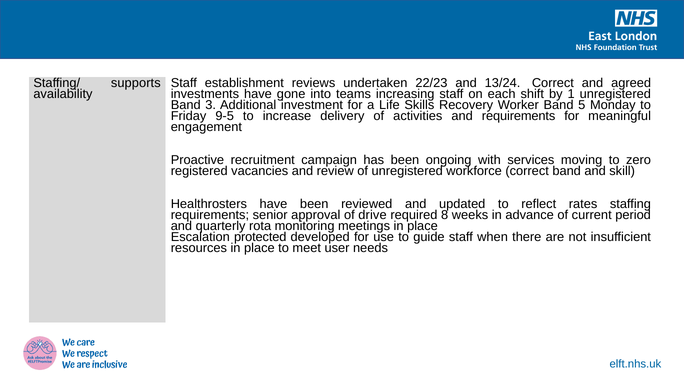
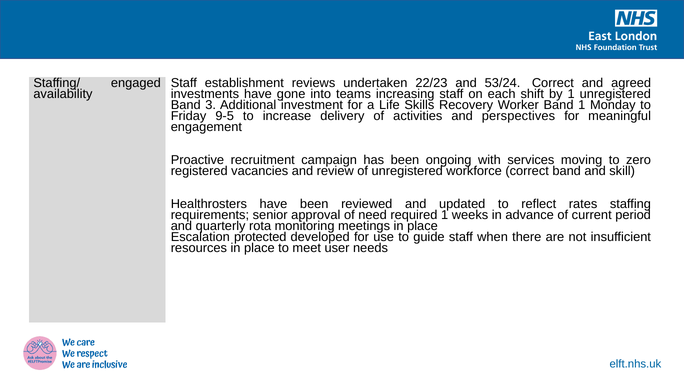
supports: supports -> engaged (136, 83)
13/24: 13/24 -> 53/24 (503, 83)
Band 5: 5 -> 1 (582, 105)
and requirements: requirements -> perspectives (518, 116)
drive: drive -> need (373, 215)
required 8: 8 -> 1 (445, 215)
